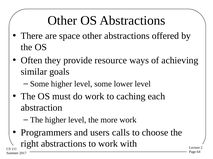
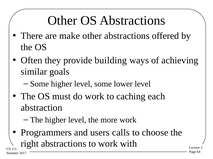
space: space -> make (70, 36)
resource: resource -> building (111, 61)
